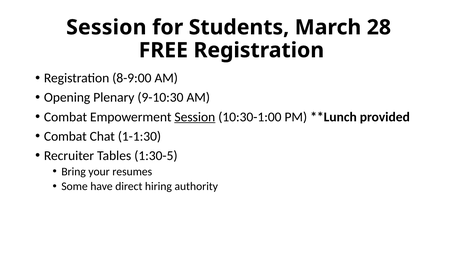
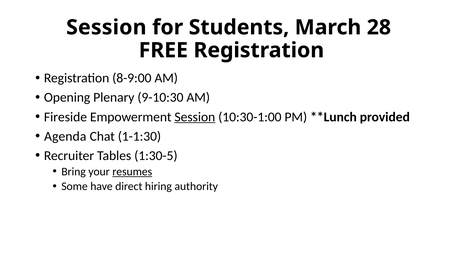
Combat: Combat -> Fireside (65, 117)
Combat: Combat -> Agenda (65, 137)
resumes underline: none -> present (132, 172)
